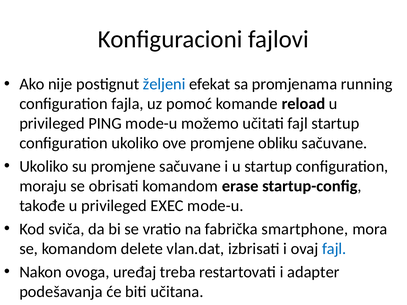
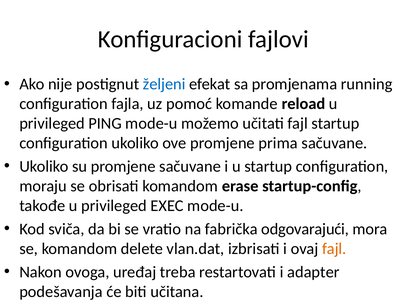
obliku: obliku -> prima (278, 143)
smartphone: smartphone -> odgovarajući (305, 229)
fajl colour: blue -> orange (334, 249)
